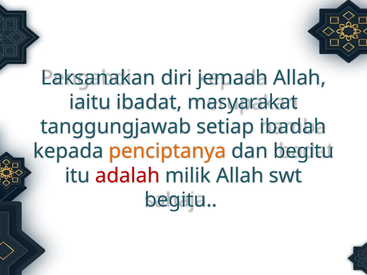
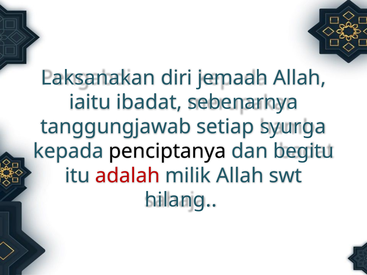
masyarakat: masyarakat -> sebenarnya (243, 102)
ibadah: ibadah -> syurga (293, 127)
penciptanya colour: orange -> black (167, 151)
begitu: begitu -> hilang (181, 200)
